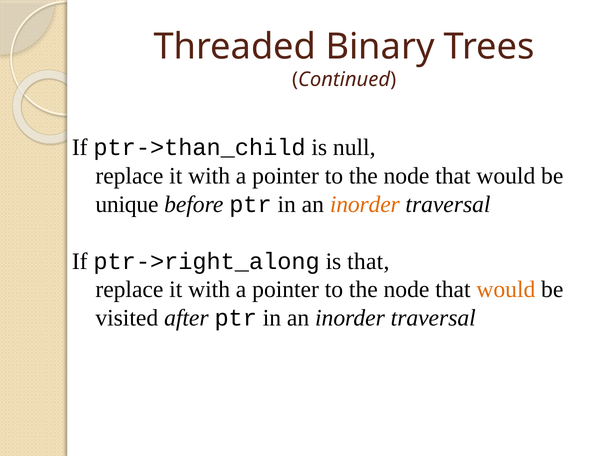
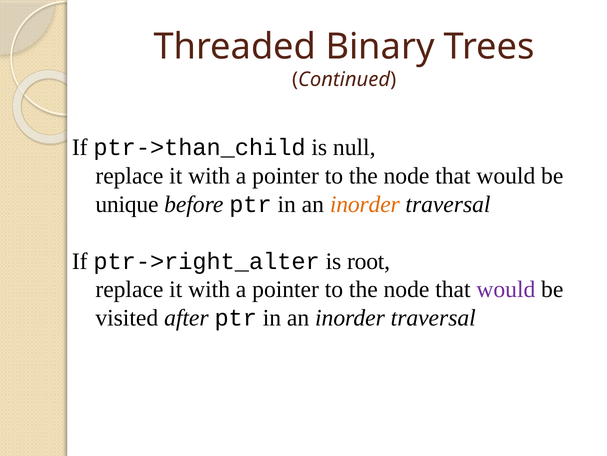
ptr->right_along: ptr->right_along -> ptr->right_alter (207, 261)
is that: that -> root (369, 261)
would colour: orange -> purple (506, 289)
